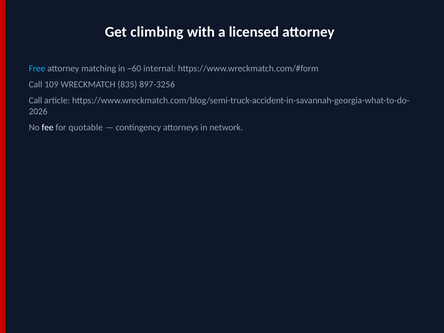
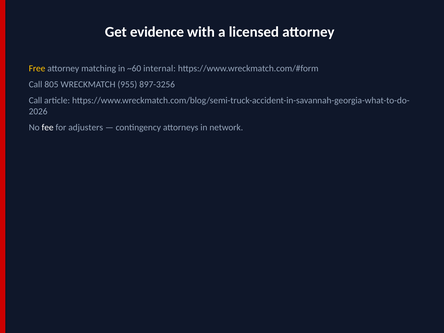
climbing: climbing -> evidence (157, 32)
Free colour: light blue -> yellow (37, 68)
109: 109 -> 805 (51, 84)
835: 835 -> 955 (127, 84)
quotable: quotable -> adjusters (86, 128)
